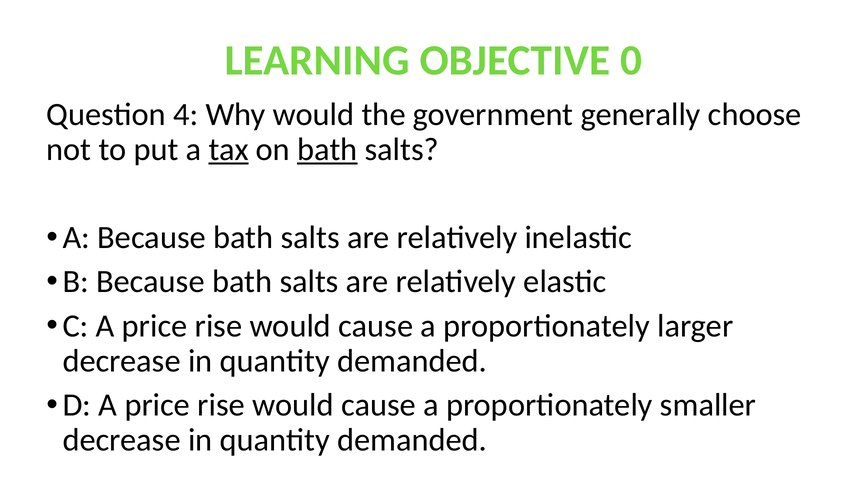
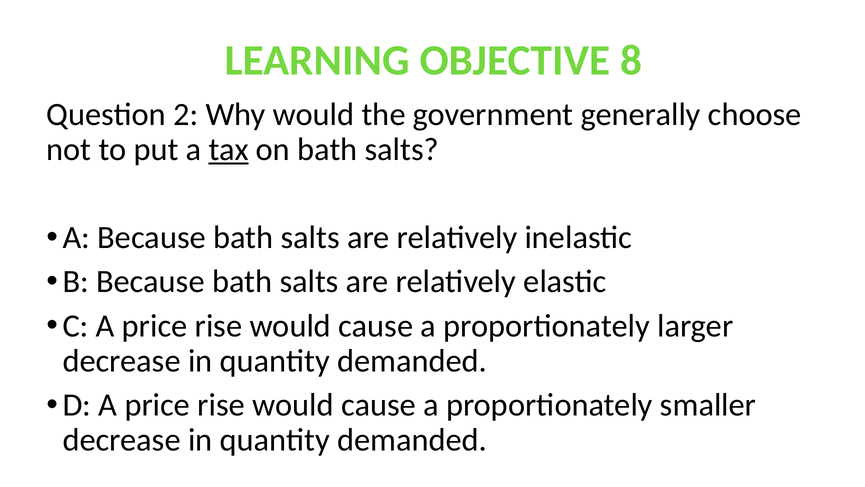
0: 0 -> 8 (631, 60)
4: 4 -> 2 (186, 114)
bath underline: present -> none (327, 149)
